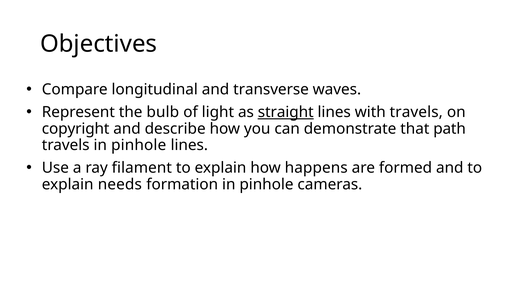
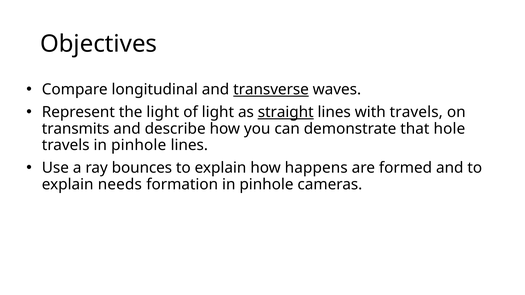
transverse underline: none -> present (271, 90)
the bulb: bulb -> light (163, 112)
copyright: copyright -> transmits (76, 129)
path: path -> hole (449, 129)
filament: filament -> bounces (142, 168)
